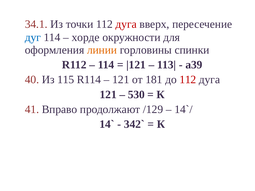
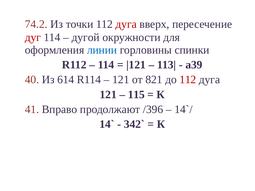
34.1: 34.1 -> 74.2 (36, 24)
дуг colour: blue -> red (33, 37)
хорде: хорде -> дугой (86, 37)
линии colour: orange -> blue (102, 50)
115: 115 -> 614 (66, 80)
181: 181 -> 821 (154, 80)
530: 530 -> 115 (136, 95)
/129: /129 -> /396 (153, 109)
